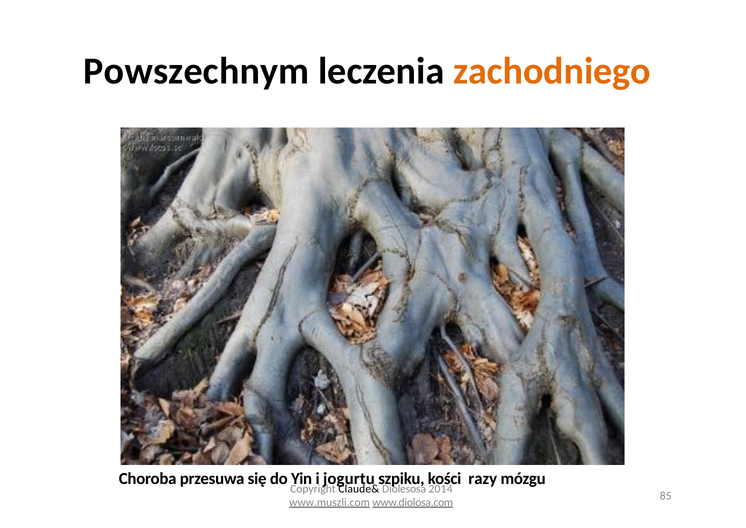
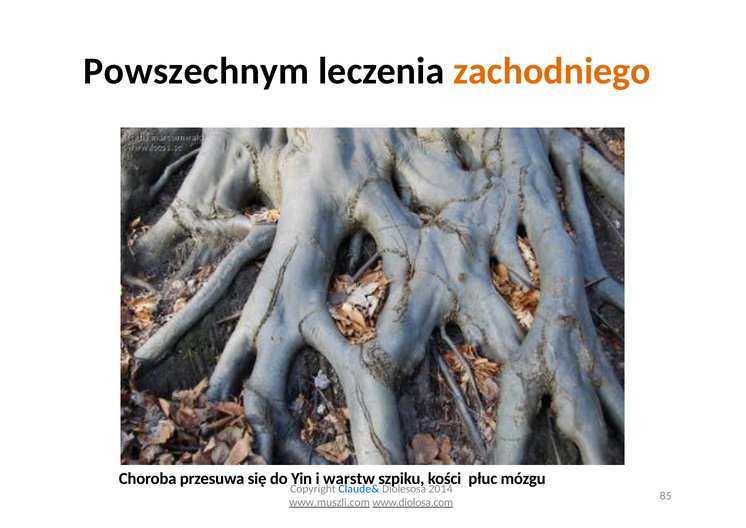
jogurtu: jogurtu -> warstw (349, 478)
razy: razy -> płuc (483, 478)
Claude& colour: black -> blue (359, 489)
